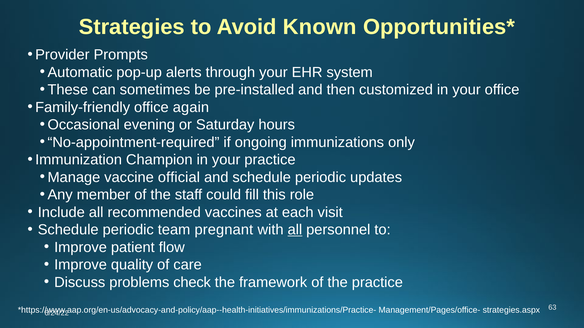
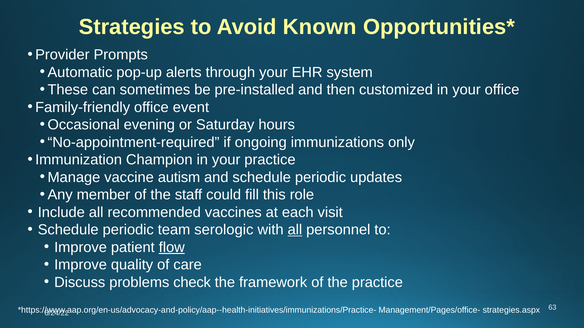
again: again -> event (191, 107)
official: official -> autism (179, 178)
pregnant: pregnant -> serologic (224, 230)
flow underline: none -> present (172, 248)
